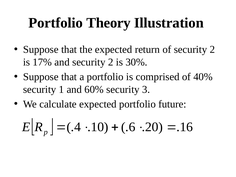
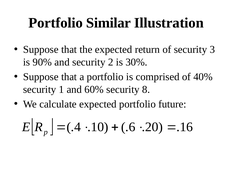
Theory: Theory -> Similar (109, 23)
of security 2: 2 -> 3 (212, 50)
17%: 17% -> 90% (42, 62)
3: 3 -> 8 (146, 89)
